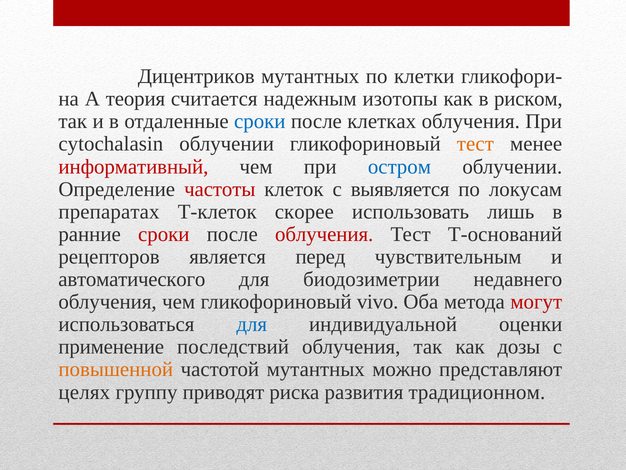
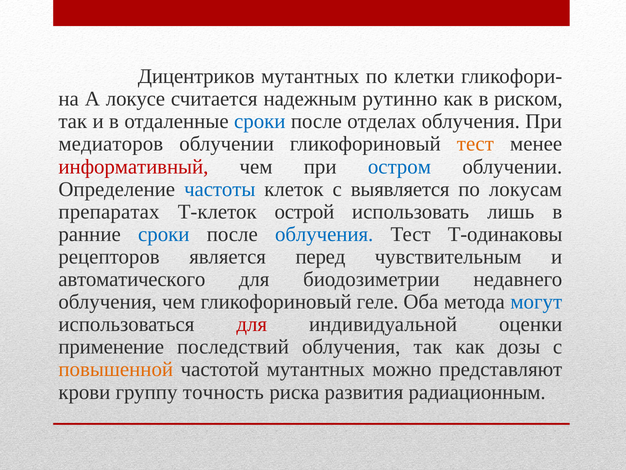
теория: теория -> локусе (135, 99)
изотопы: изотопы -> рутинно (400, 99)
клетках: клетках -> отделах (382, 121)
cytochalasin: cytochalasin -> медиаторов (111, 144)
частоты colour: red -> blue (220, 189)
скорее: скорее -> острой (304, 211)
сроки colour: red -> blue (164, 234)
облучения colour: red -> blue (324, 234)
Т-оснований: Т-оснований -> Т-одинаковы (505, 234)
vivo: vivo -> геле (378, 302)
могут colour: red -> blue (536, 302)
для colour: blue -> red (252, 324)
целях: целях -> крови (84, 392)
приводят: приводят -> точность (223, 392)
традиционном: традиционном -> радиационным (477, 392)
